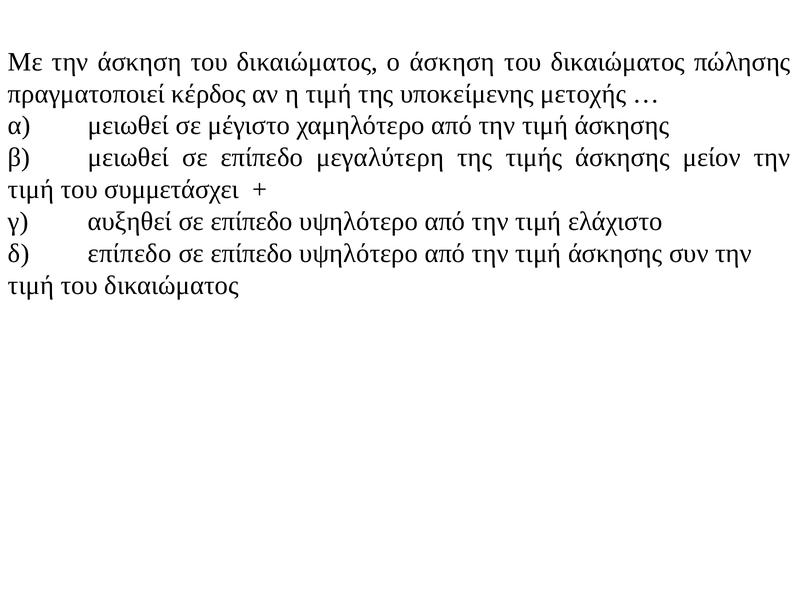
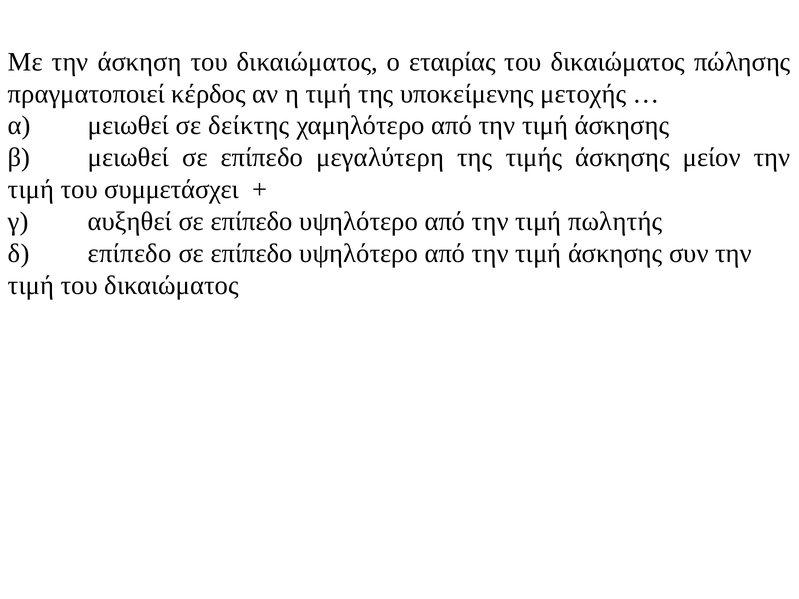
ο άσκηση: άσκηση -> εταιρίας (452, 62)
μέγιστο: μέγιστο -> δείκτης (249, 126)
ελάχιστο: ελάχιστο -> πωλητής (615, 222)
